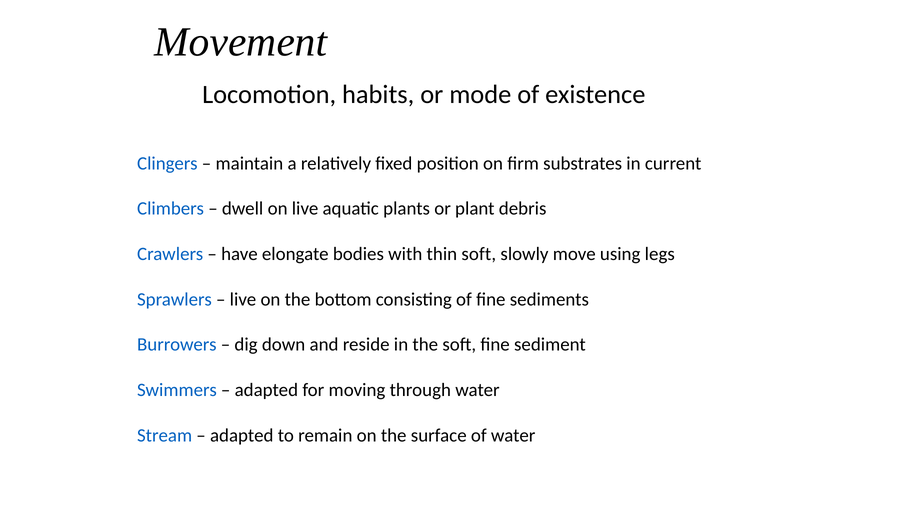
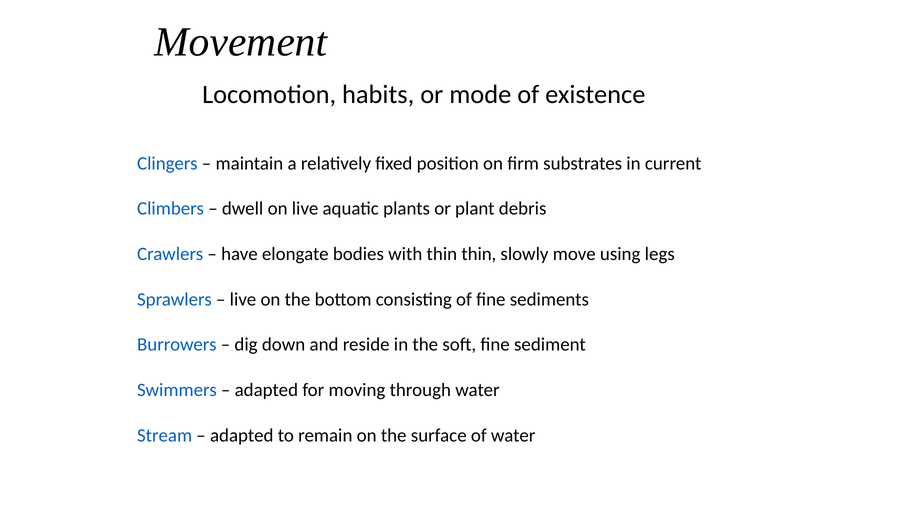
thin soft: soft -> thin (479, 254)
